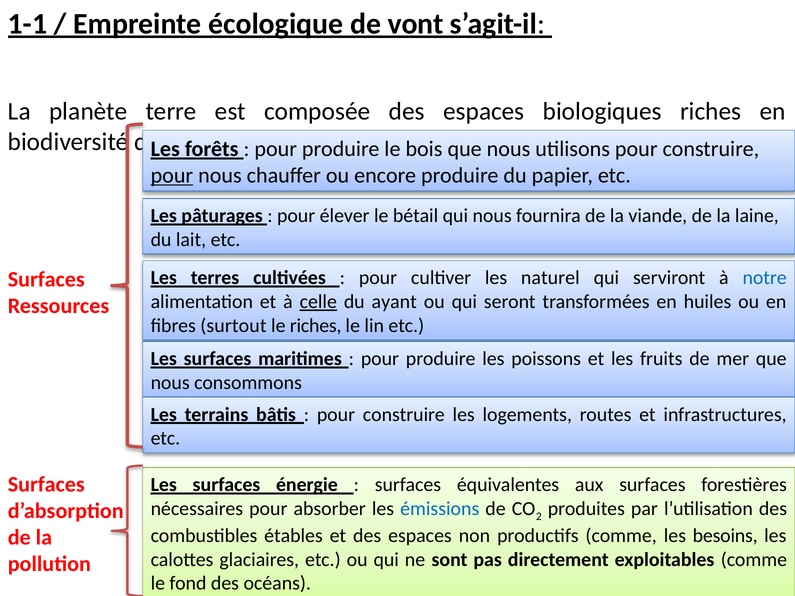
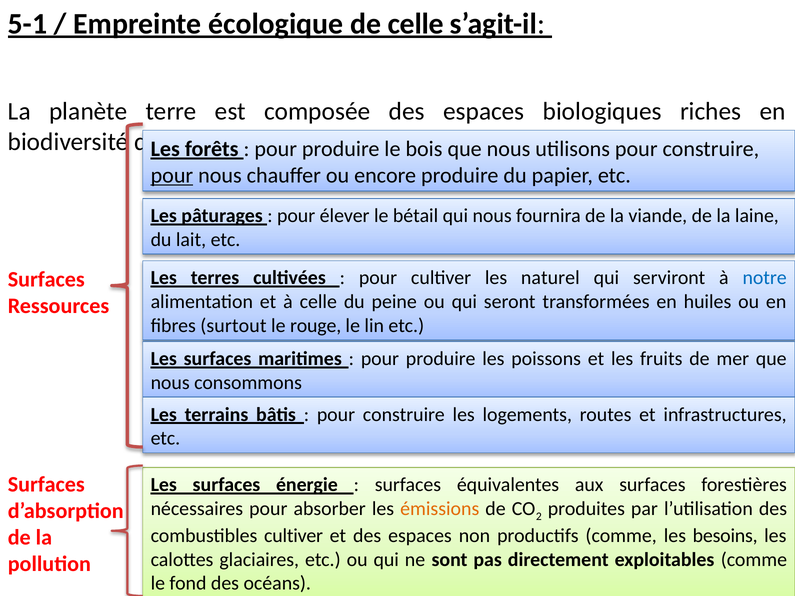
1-1: 1-1 -> 5-1 (28, 24)
de vont: vont -> celle (416, 24)
celle underline: present -> none (318, 302)
ayant: ayant -> peine (394, 302)
le riches: riches -> rouge (316, 326)
émissions colour: blue -> orange (440, 509)
combustibles étables: étables -> cultiver (294, 536)
